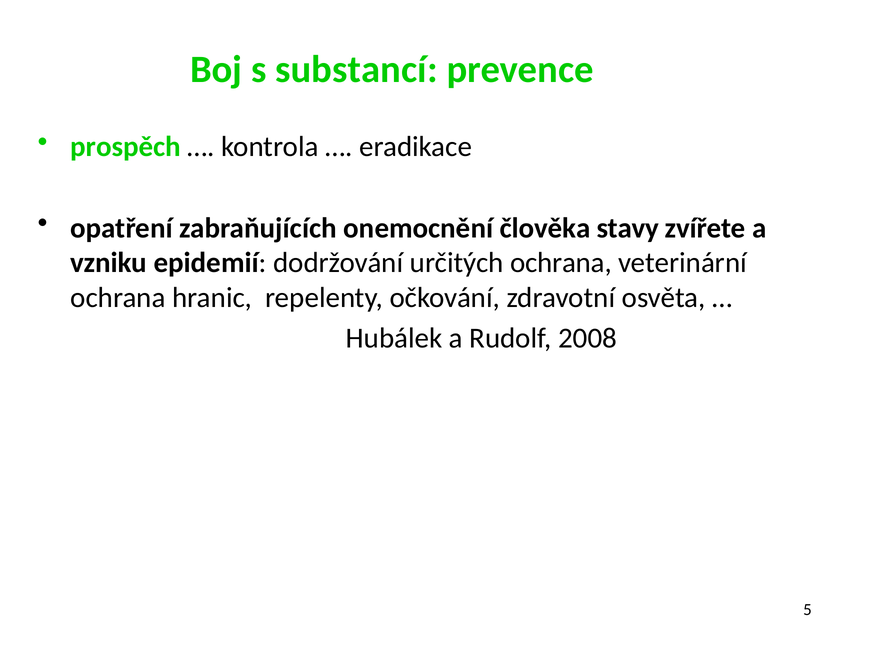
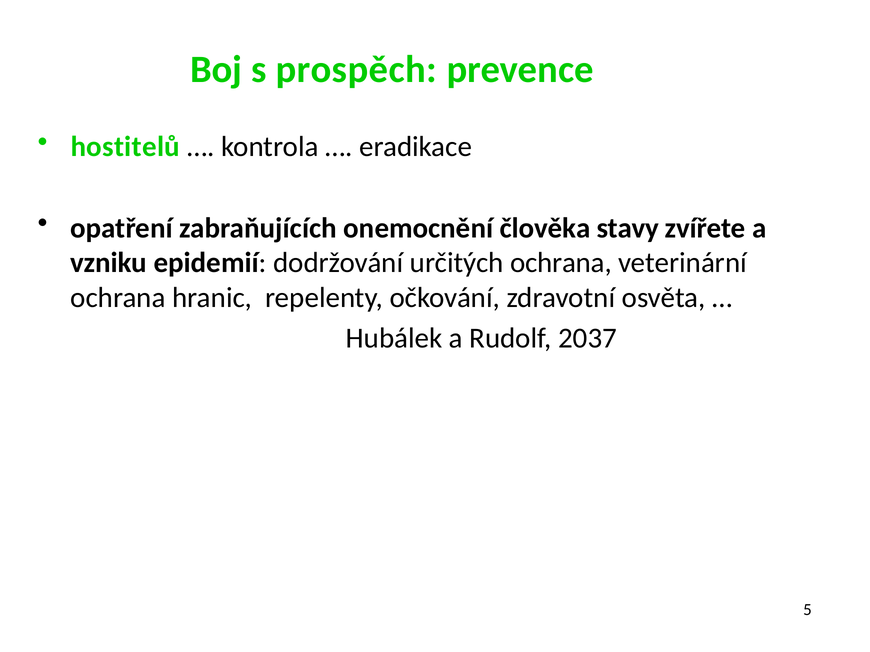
substancí: substancí -> prospěch (356, 69)
prospěch: prospěch -> hostitelů (125, 147)
2008: 2008 -> 2037 (588, 338)
